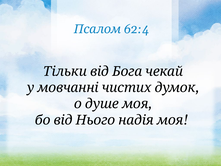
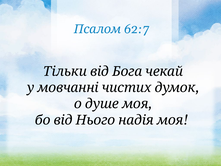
62:4: 62:4 -> 62:7 (137, 29)
